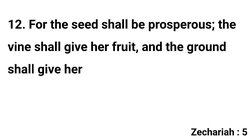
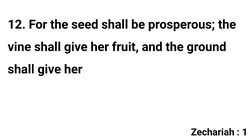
5: 5 -> 1 (245, 133)
